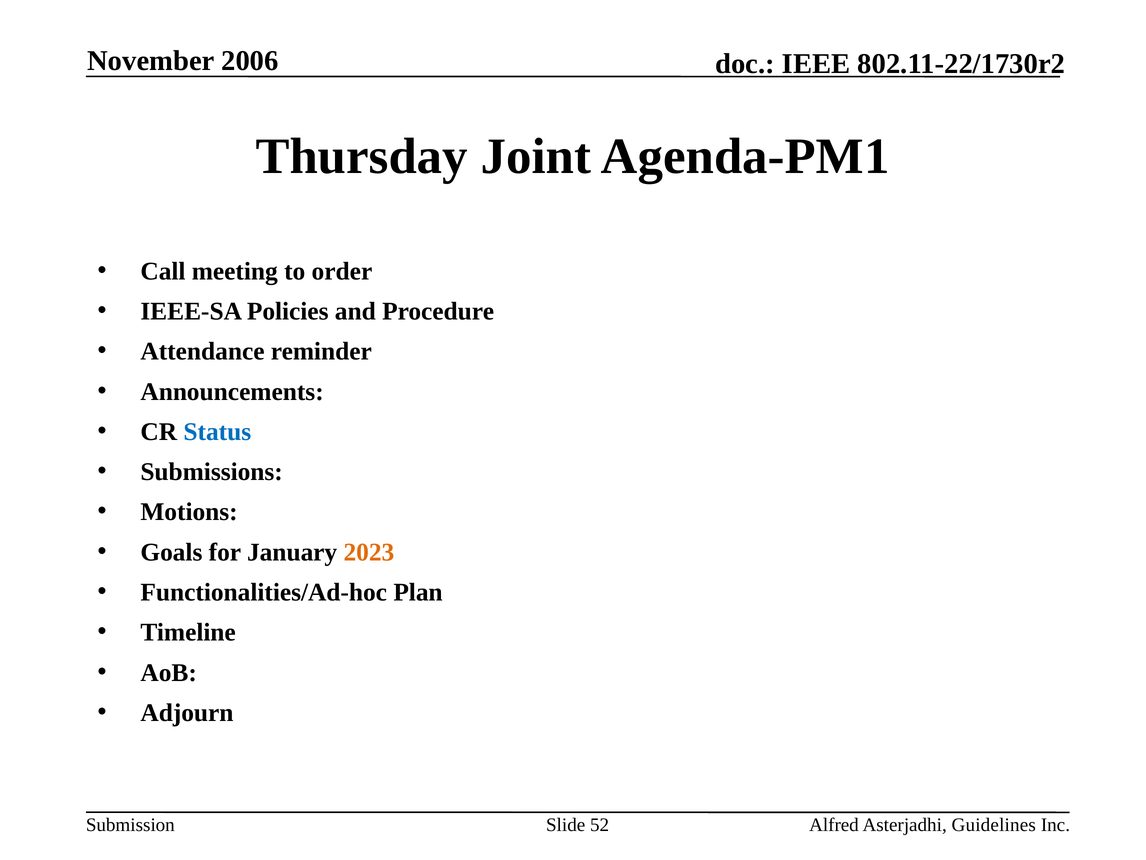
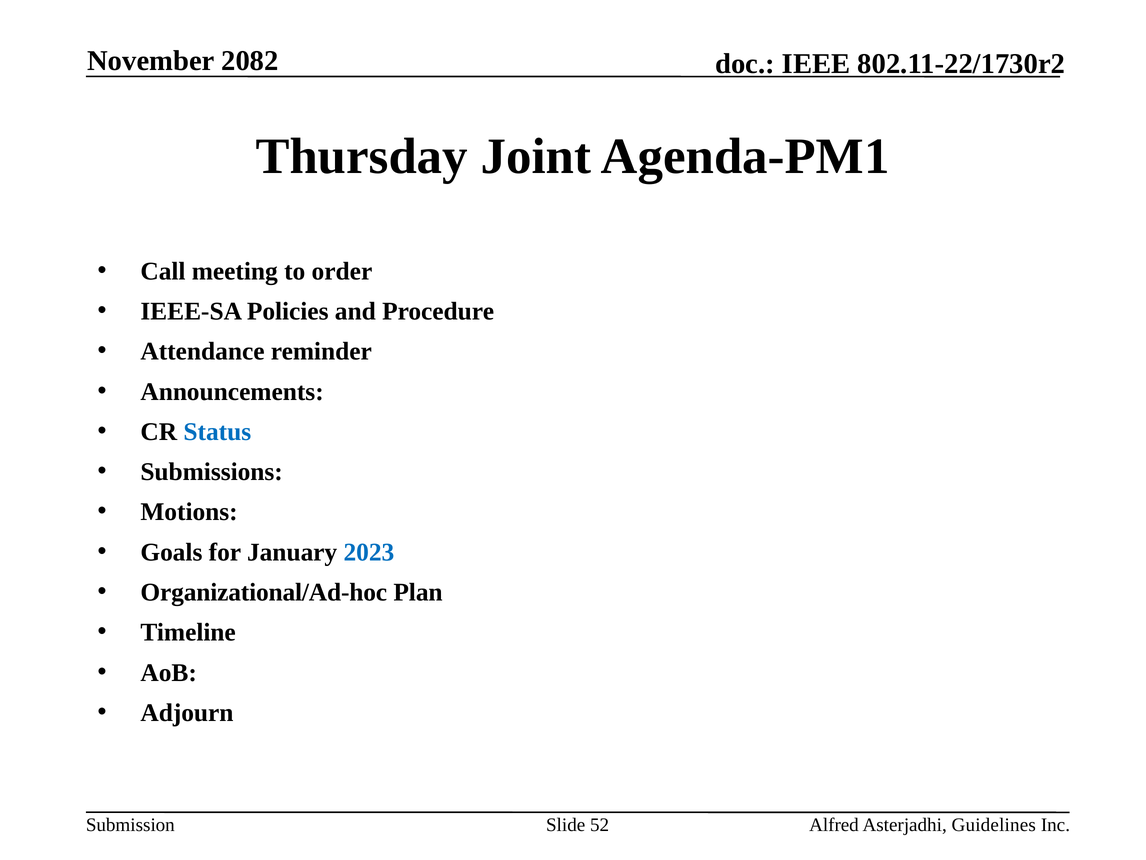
2006: 2006 -> 2082 (250, 61)
2023 colour: orange -> blue (369, 552)
Functionalities/Ad-hoc: Functionalities/Ad-hoc -> Organizational/Ad-hoc (264, 592)
